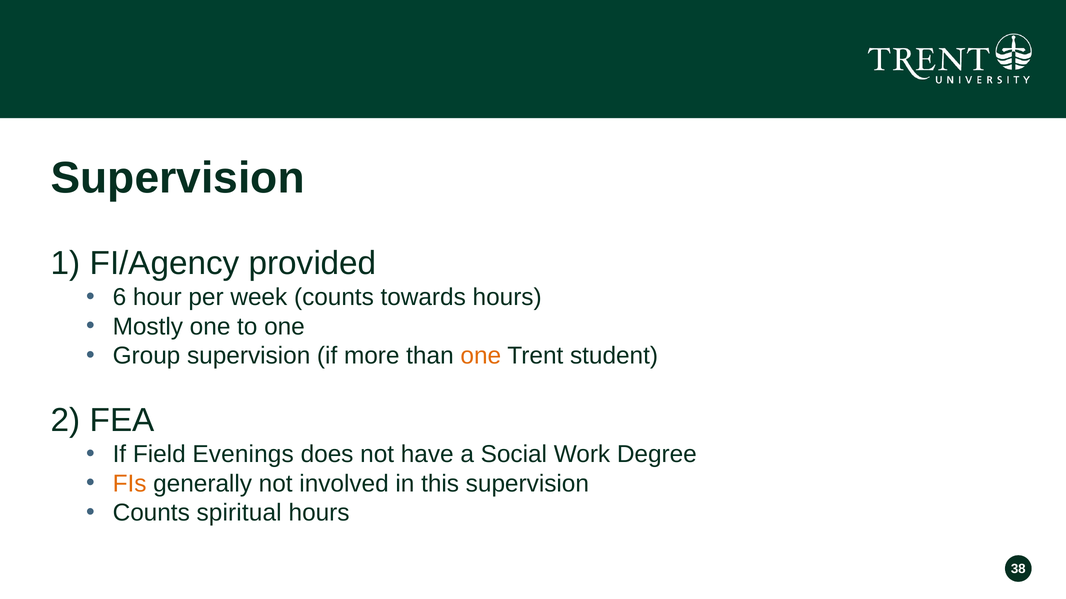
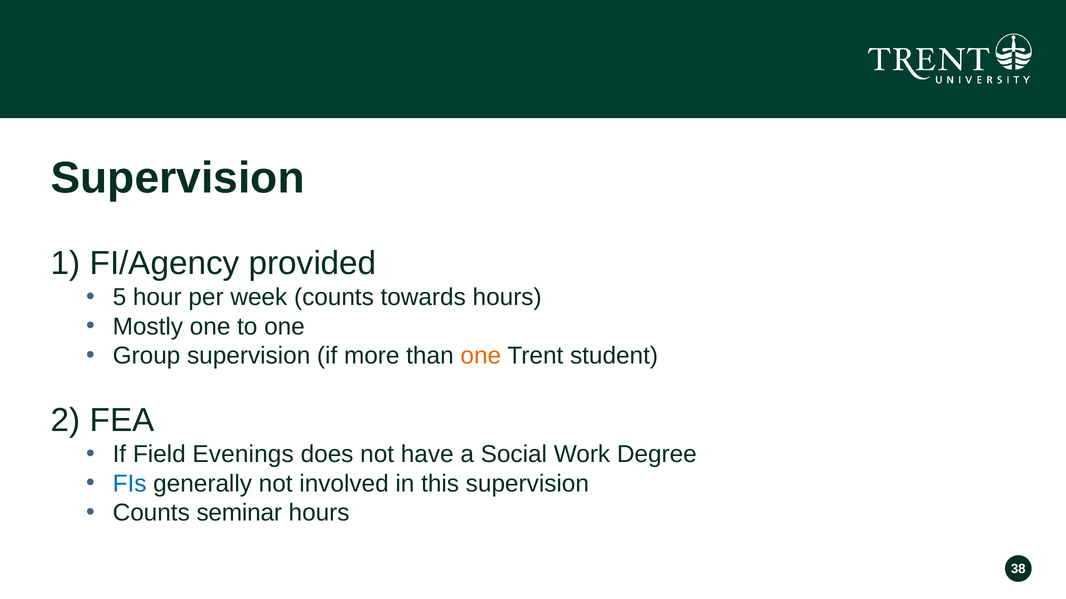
6: 6 -> 5 (119, 298)
FIs colour: orange -> blue (130, 484)
spiritual: spiritual -> seminar (239, 513)
